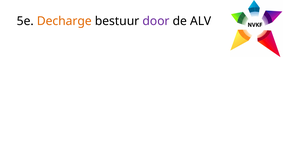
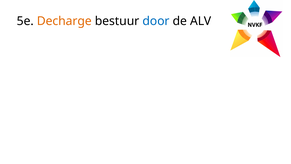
door colour: purple -> blue (156, 21)
